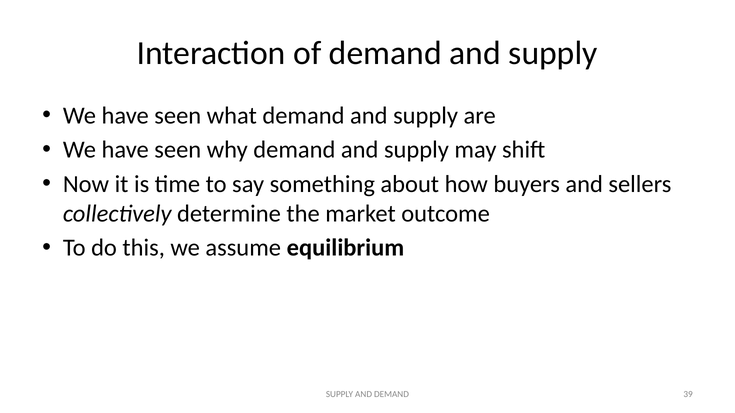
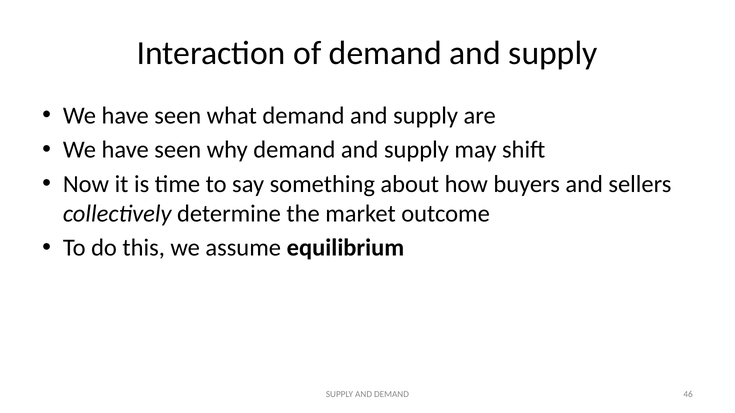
39: 39 -> 46 (688, 395)
